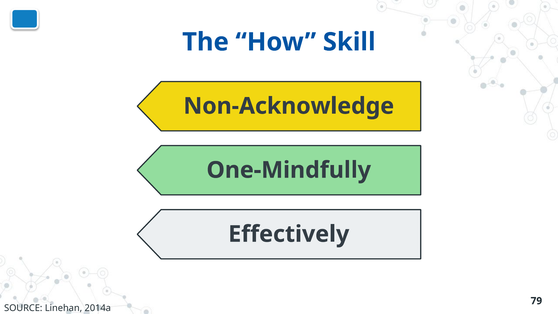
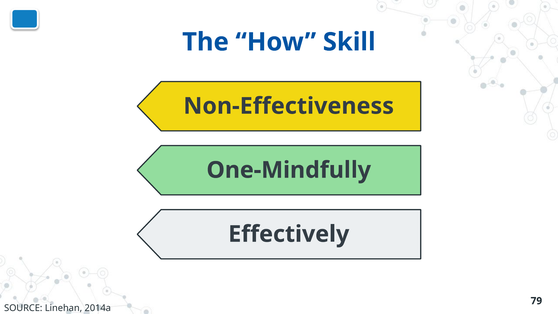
Non-Acknowledge: Non-Acknowledge -> Non-Effectiveness (289, 106)
